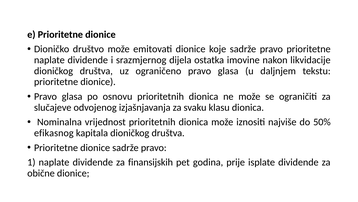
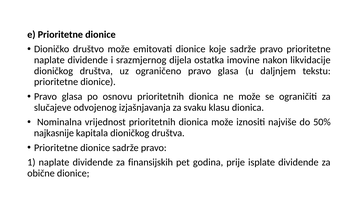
efikasnog: efikasnog -> najkasnije (54, 133)
